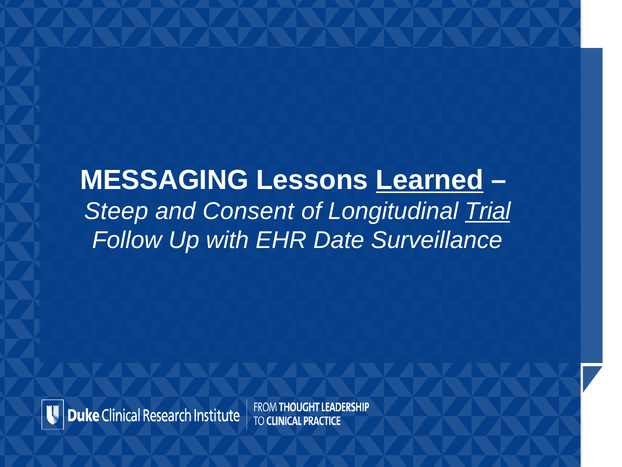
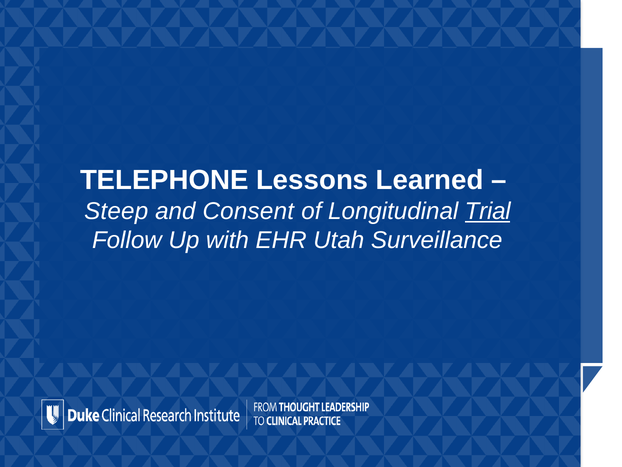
MESSAGING: MESSAGING -> TELEPHONE (164, 180)
Learned underline: present -> none (430, 180)
Date: Date -> Utah (339, 240)
